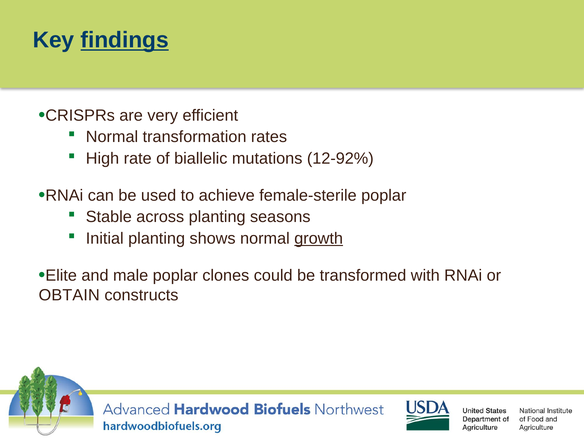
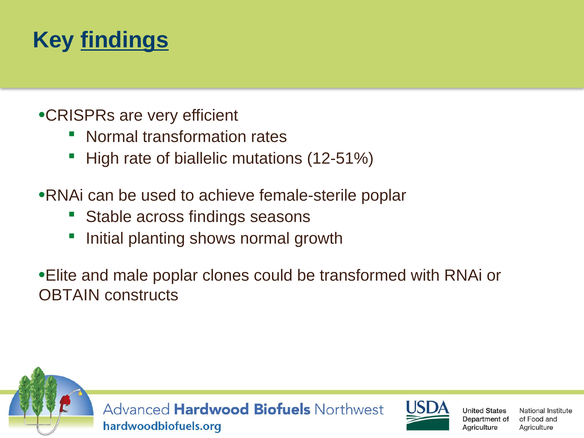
12-92%: 12-92% -> 12-51% (340, 159)
across planting: planting -> findings (217, 217)
growth underline: present -> none (319, 239)
